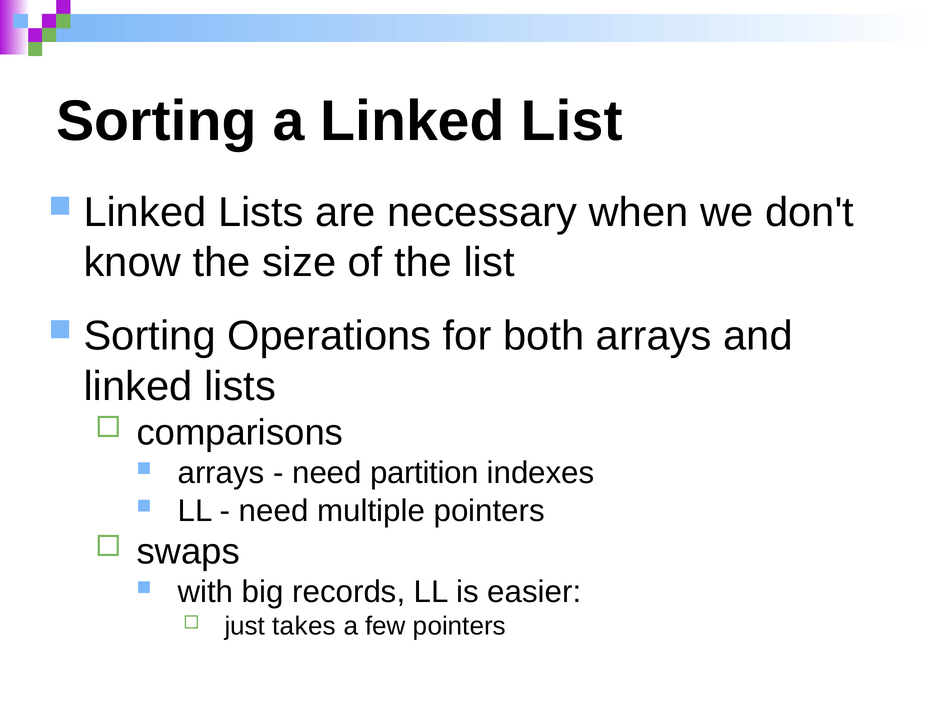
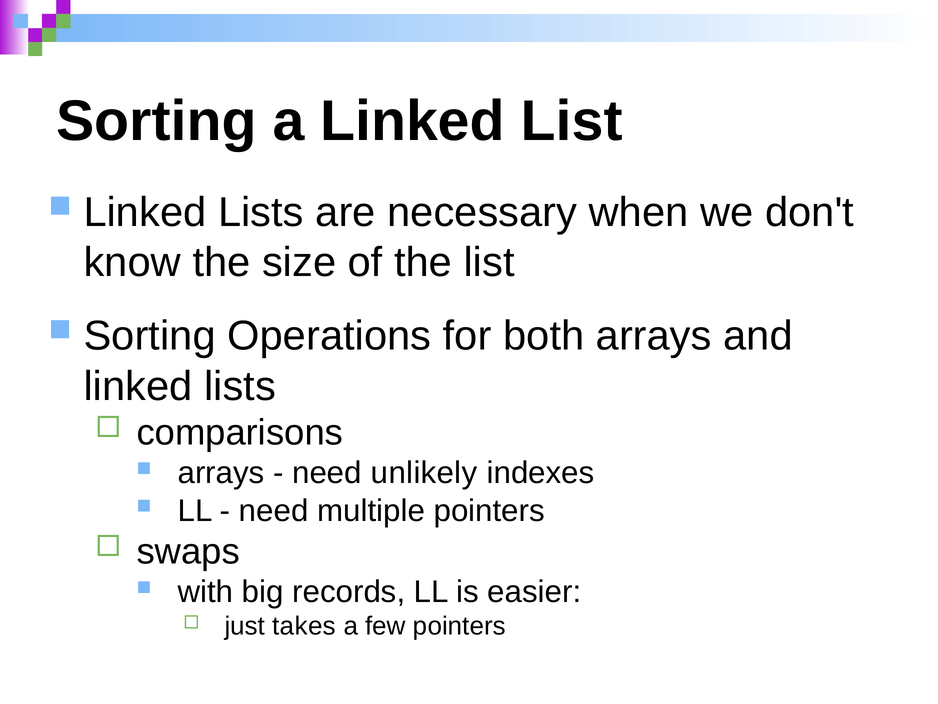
partition: partition -> unlikely (424, 473)
